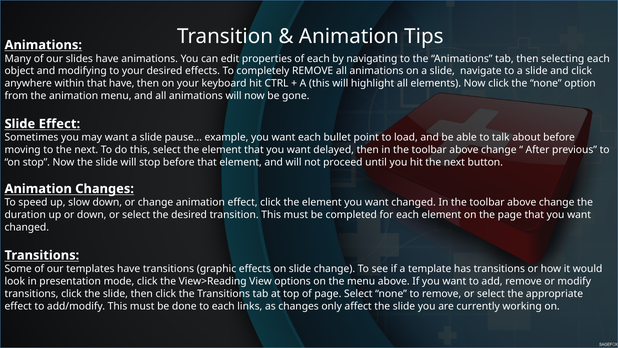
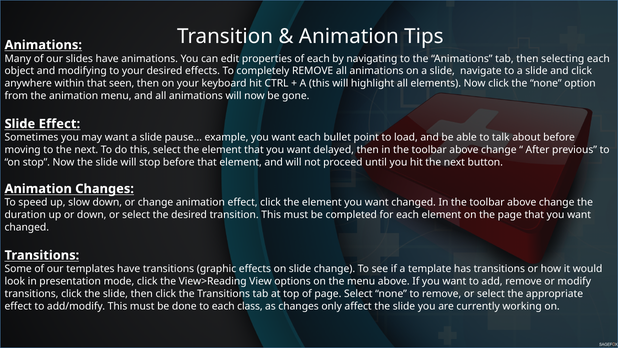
that have: have -> seen (122, 83)
links: links -> class (250, 306)
